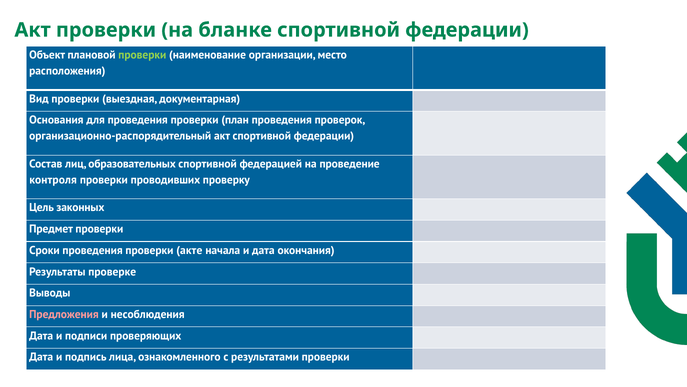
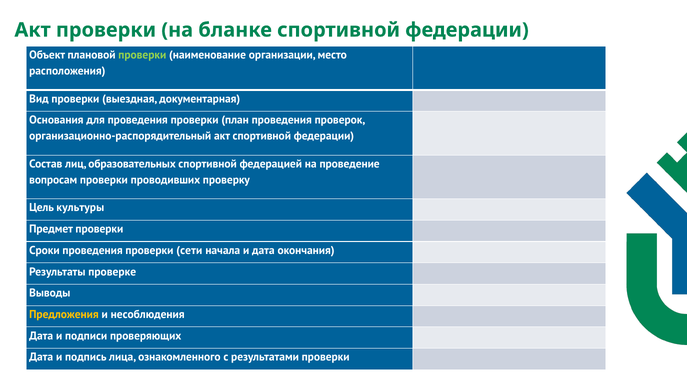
контроля: контроля -> вопросам (53, 180)
законных: законных -> культуры (80, 207)
акте: акте -> сети (189, 250)
Предложения colour: pink -> yellow (64, 314)
